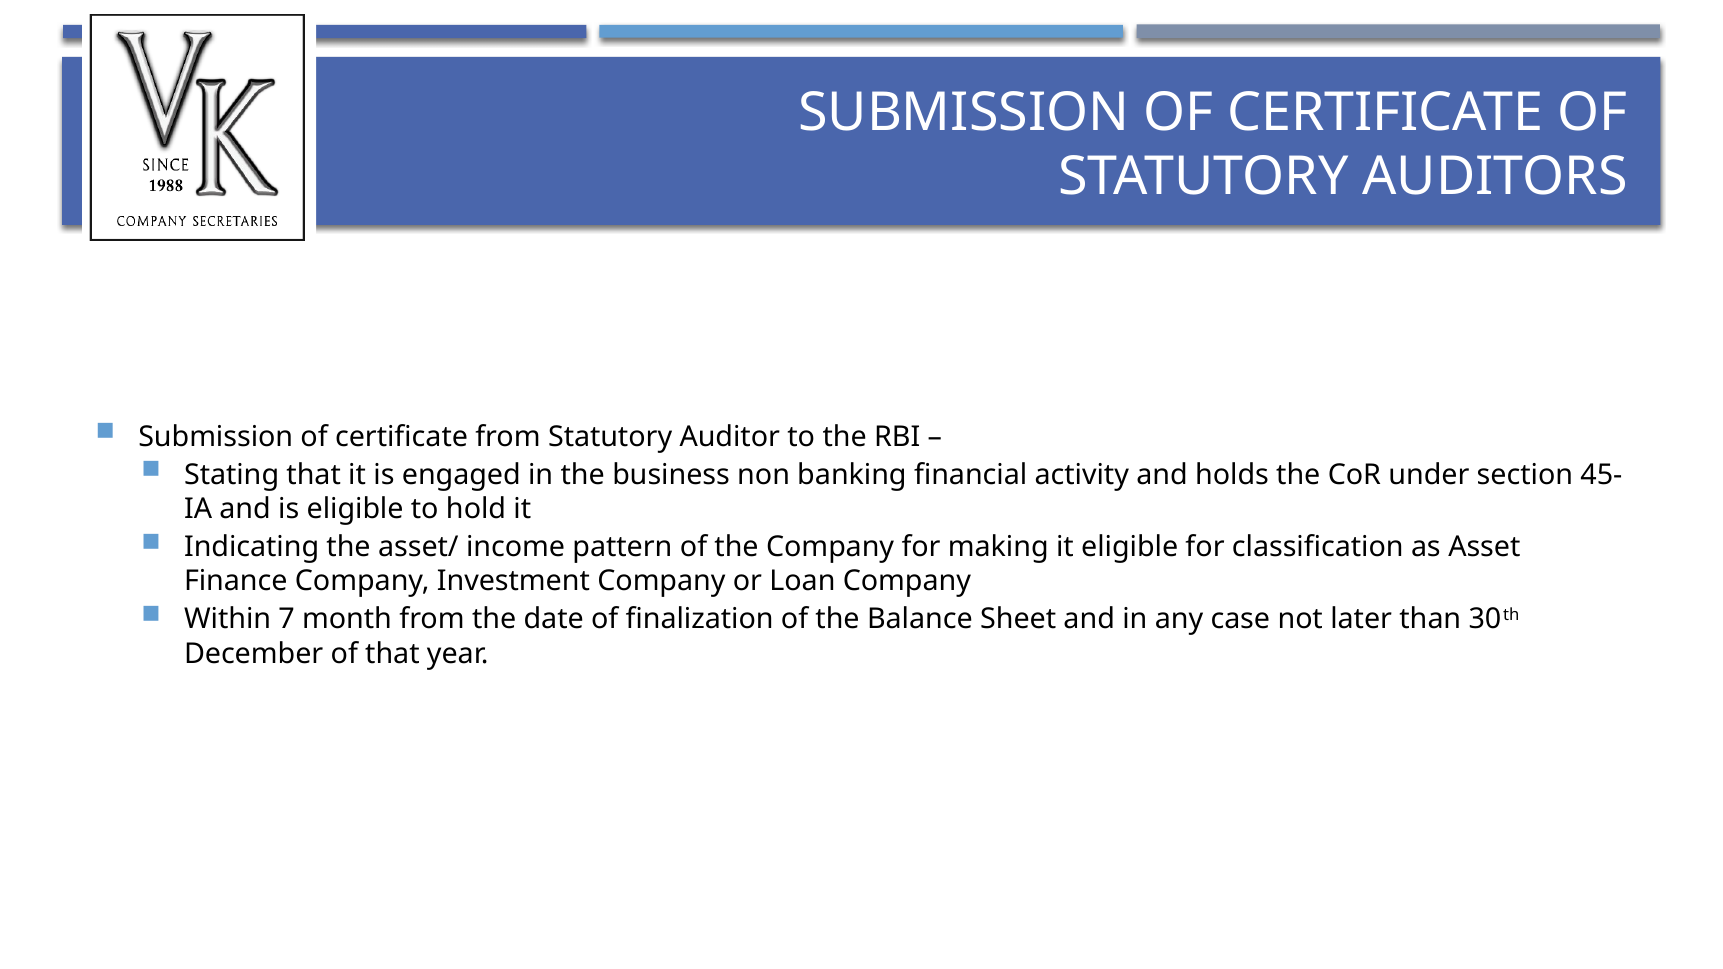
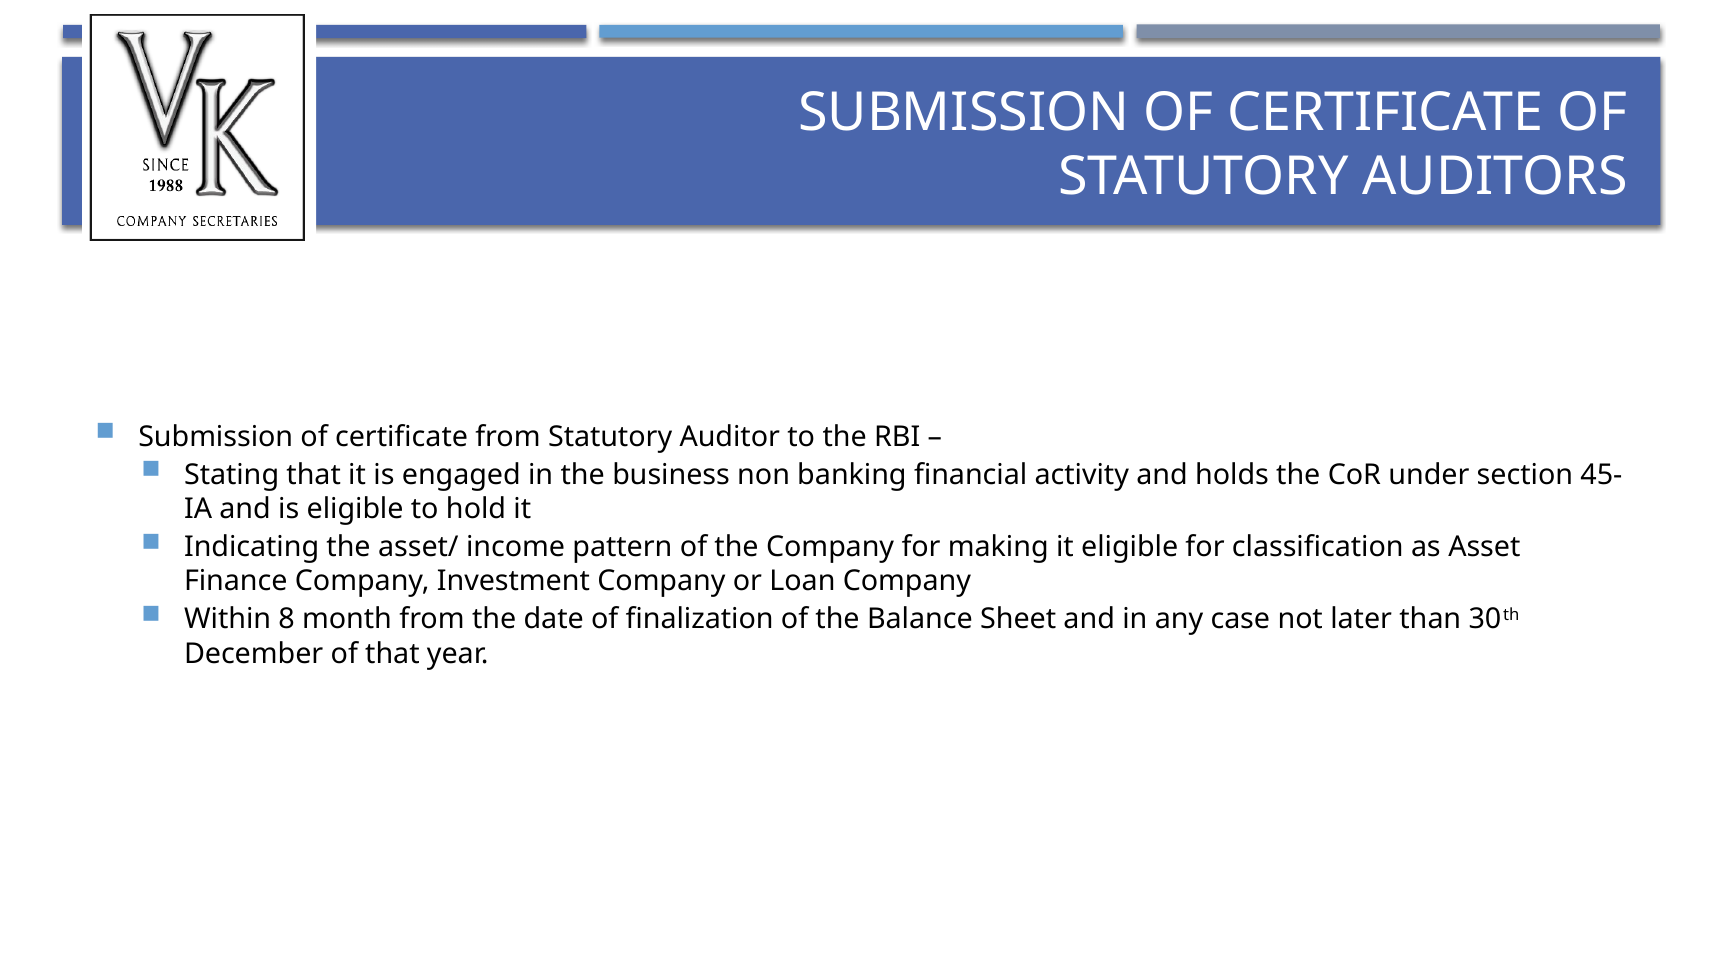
7: 7 -> 8 (287, 619)
